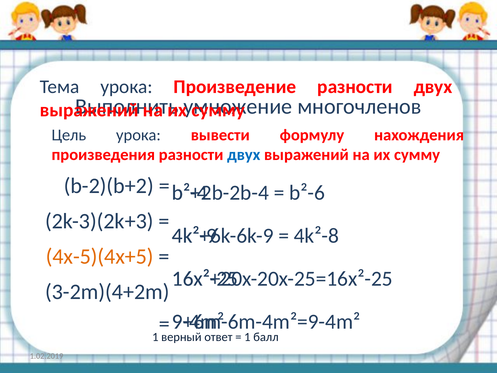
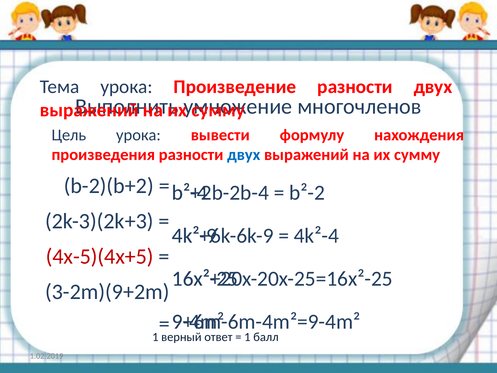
b²-6: b²-6 -> b²-2 (307, 193)
4k²-8: 4k²-8 -> 4k²-4 (316, 236)
4x-5)(4x+5 colour: orange -> red (100, 256)
3-2m)(4+2m: 3-2m)(4+2m -> 3-2m)(9+2m (107, 292)
